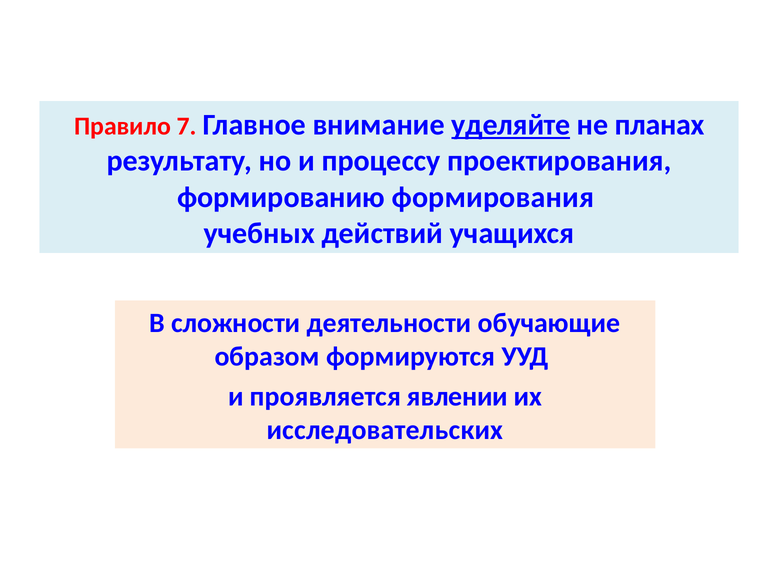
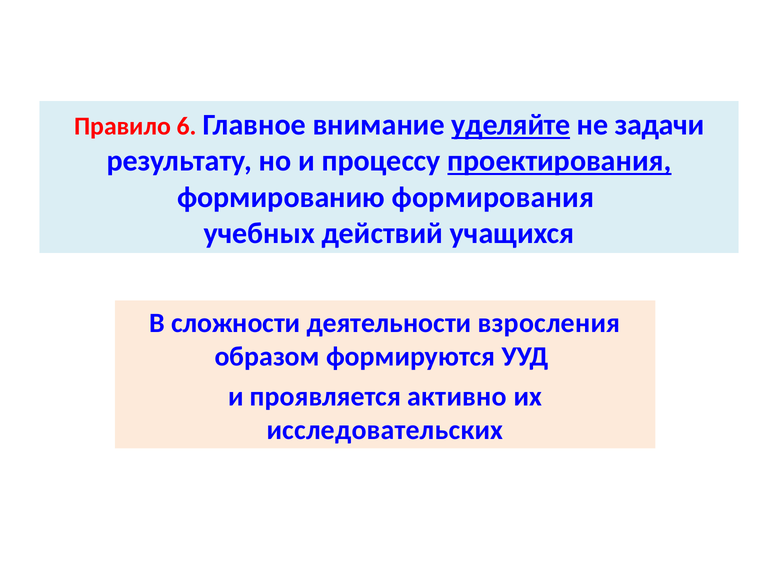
7: 7 -> 6 (187, 126)
планах: планах -> задачи (660, 125)
проектирования underline: none -> present (559, 161)
обучающие: обучающие -> взросления (549, 323)
явлении: явлении -> активно (457, 397)
